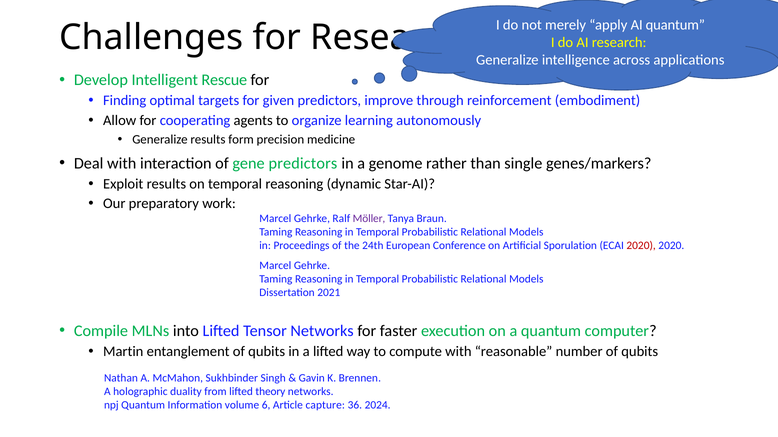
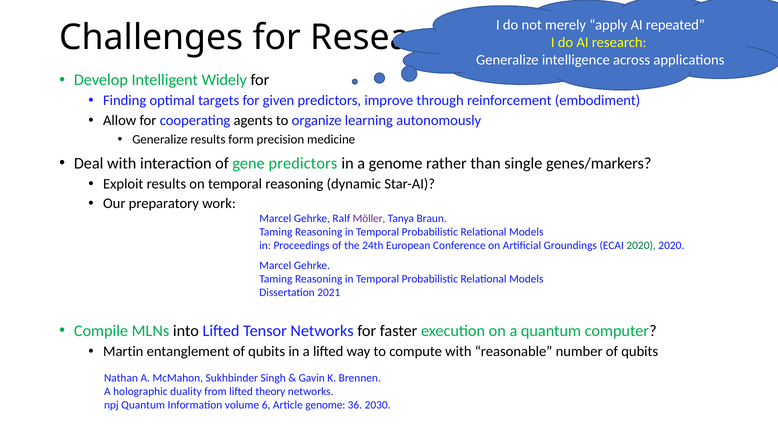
AI quantum: quantum -> repeated (675, 25)
Rescue: Rescue -> Widely (224, 80)
Sporulation: Sporulation -> Groundings (570, 246)
2020 colour: red -> green (641, 246)
Article capture: capture -> genome (325, 406)
2024: 2024 -> 2030 (378, 406)
